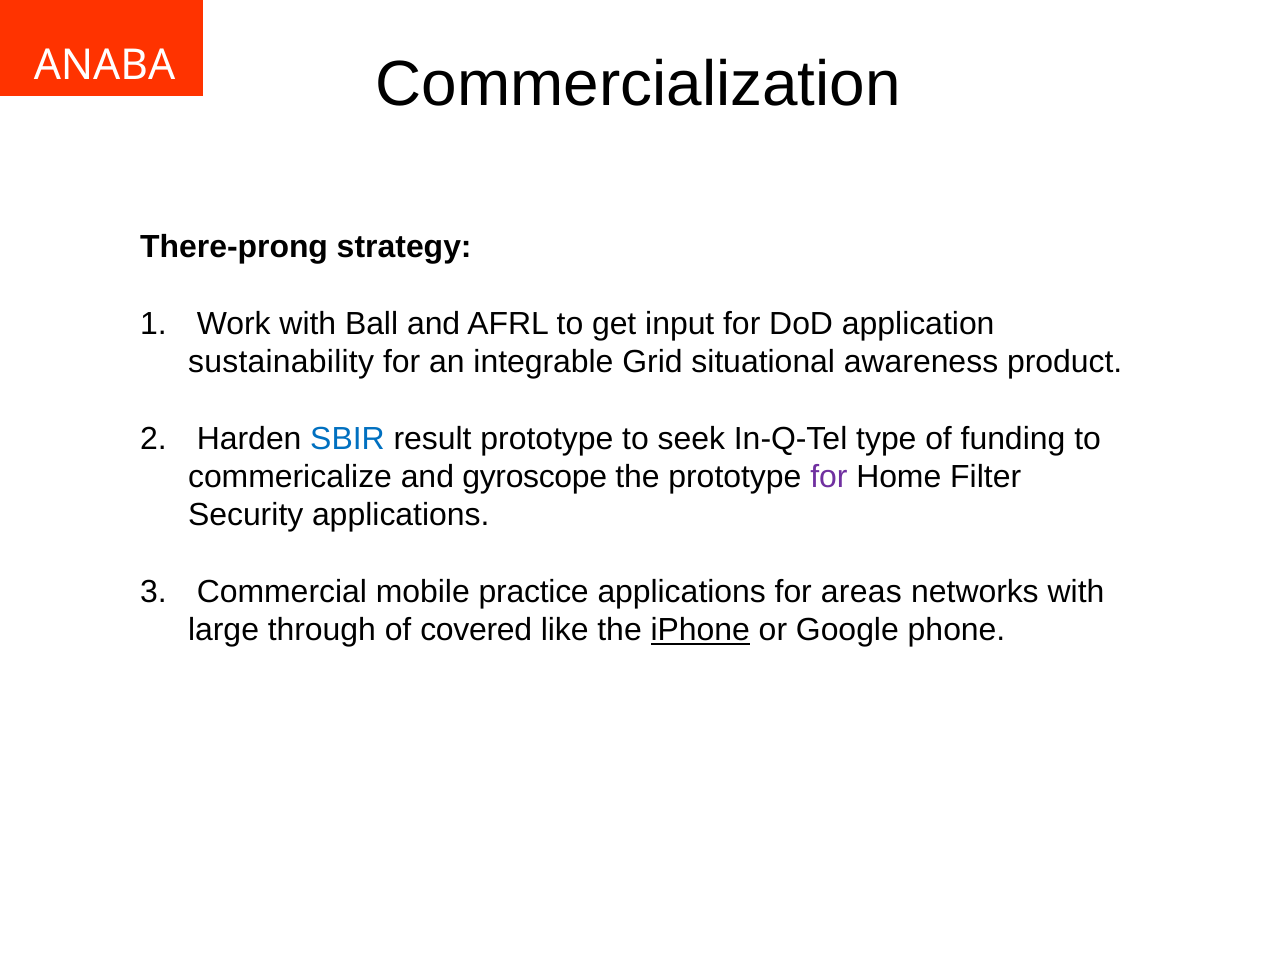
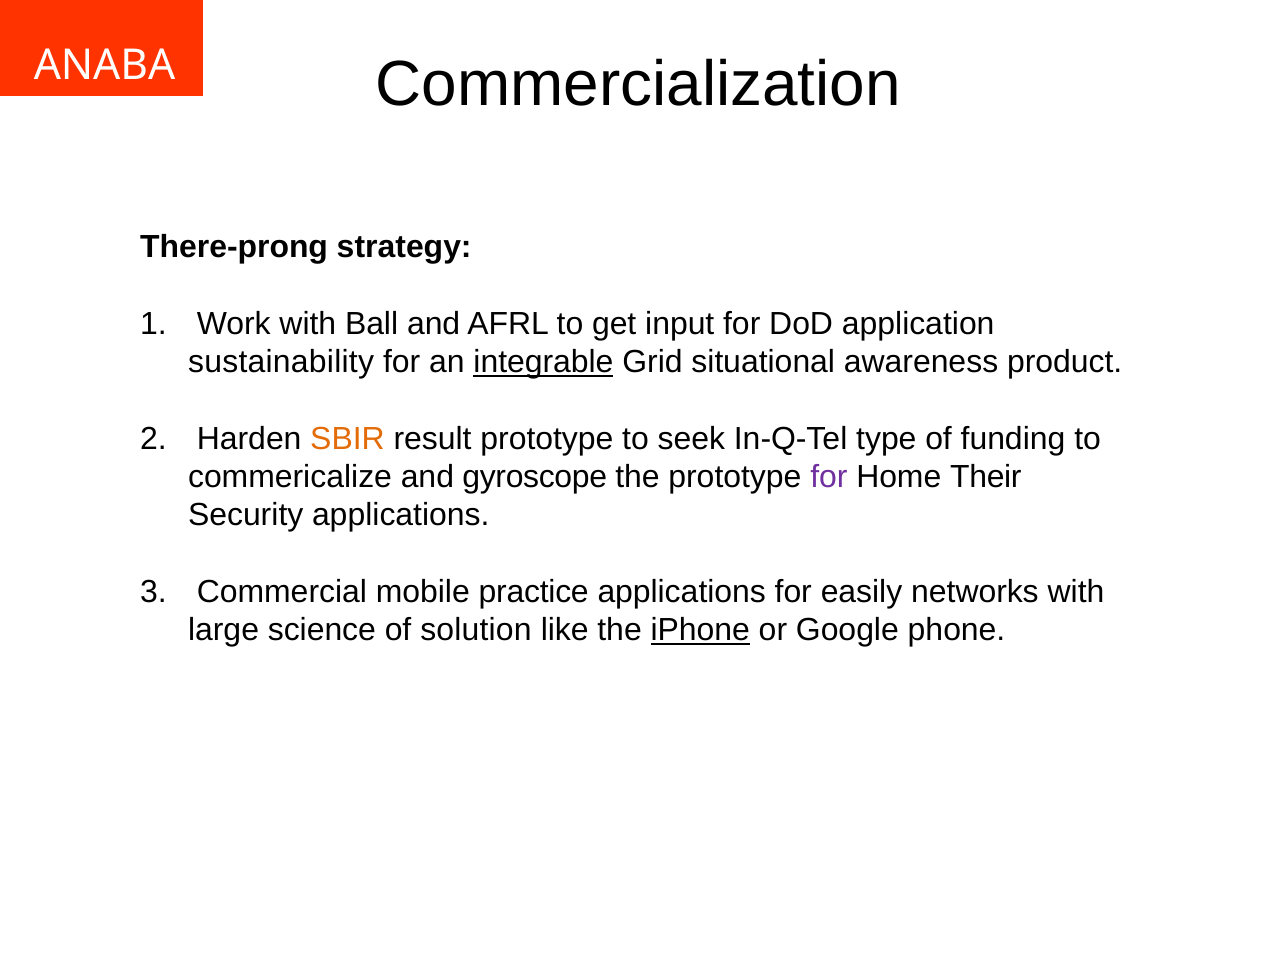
integrable underline: none -> present (543, 362)
SBIR colour: blue -> orange (347, 438)
Filter: Filter -> Their (986, 477)
areas: areas -> easily (862, 592)
through: through -> science (322, 630)
covered: covered -> solution (476, 630)
